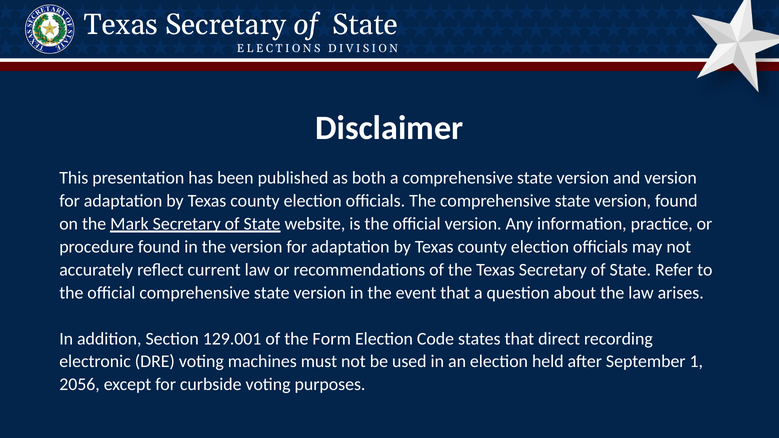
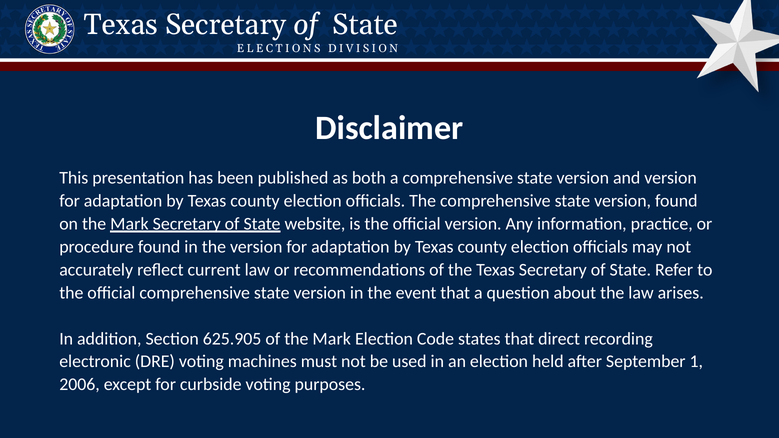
129.001: 129.001 -> 625.905 (232, 339)
of the Form: Form -> Mark (332, 339)
2056: 2056 -> 2006 (80, 385)
